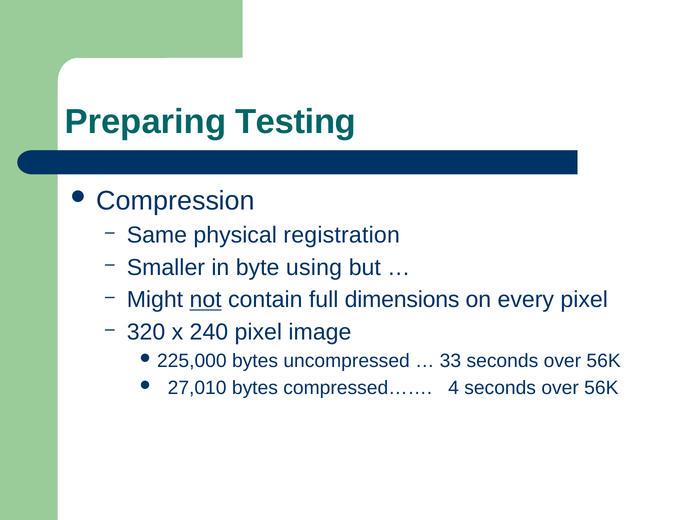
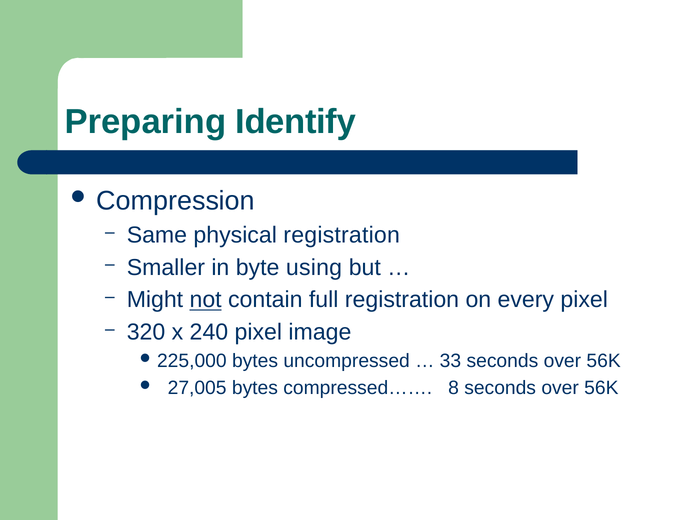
Testing: Testing -> Identify (296, 122)
full dimensions: dimensions -> registration (402, 300)
27,010: 27,010 -> 27,005 (197, 388)
4: 4 -> 8 (454, 388)
